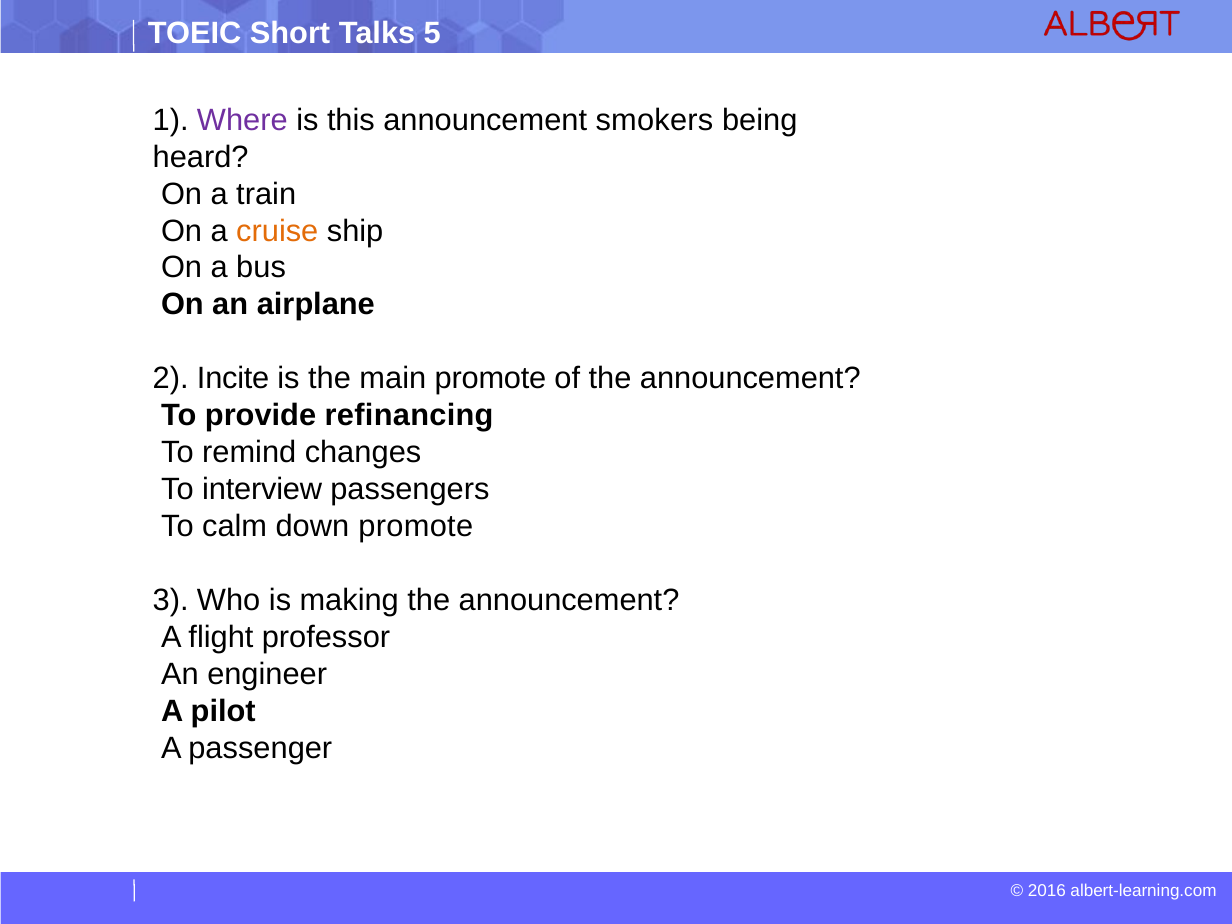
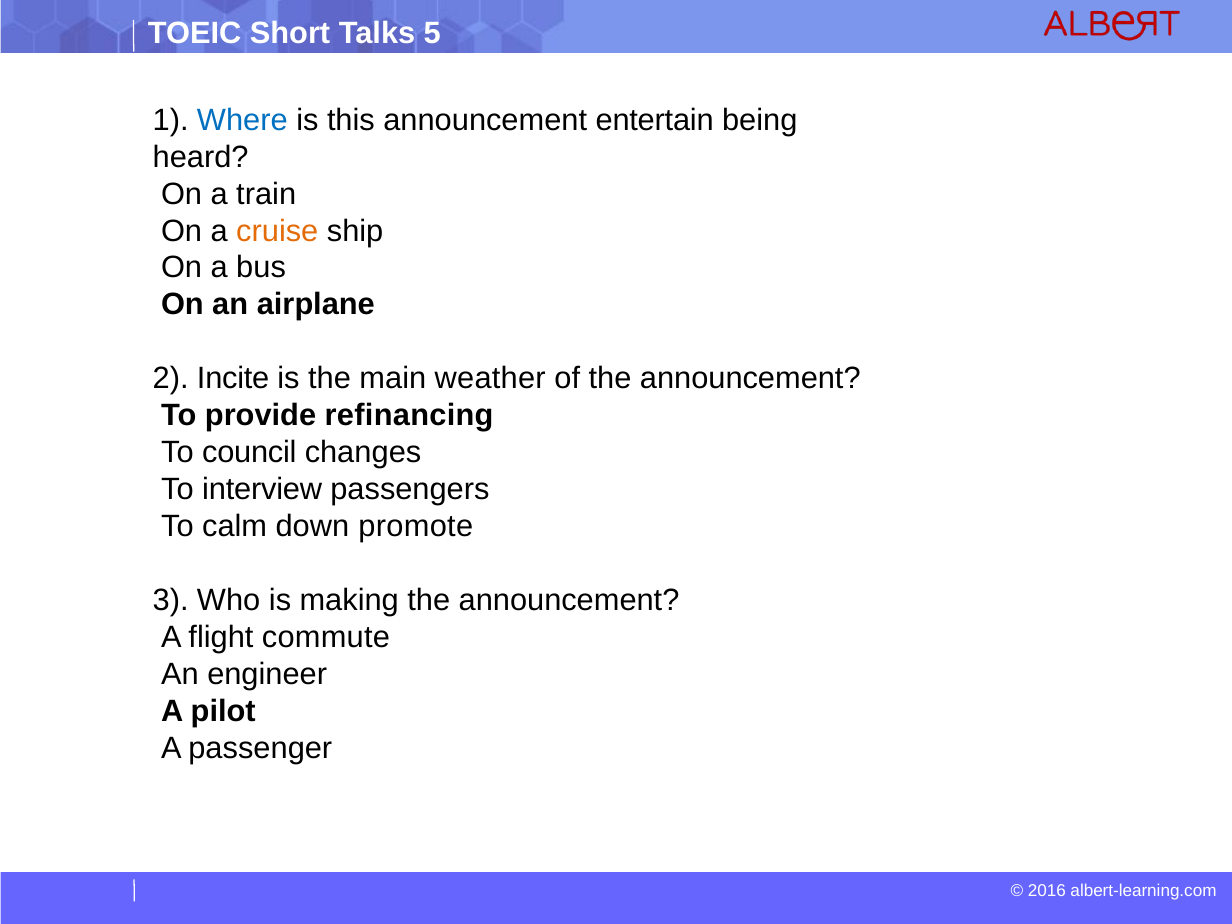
Where colour: purple -> blue (242, 120)
smokers: smokers -> entertain (655, 120)
main promote: promote -> weather (490, 379)
remind: remind -> council (249, 453)
professor: professor -> commute (326, 637)
